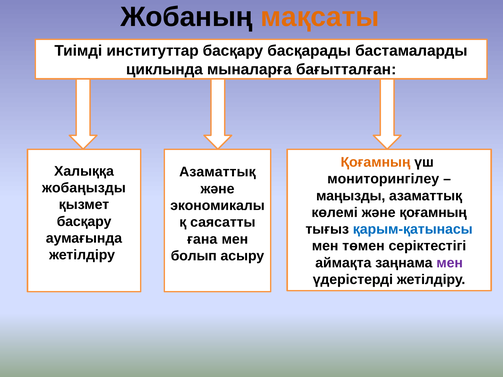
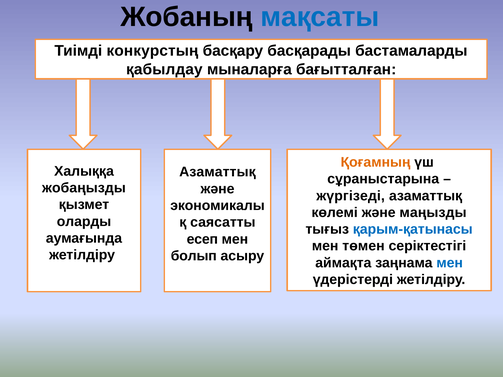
мақсаты colour: orange -> blue (320, 17)
институттар: институттар -> конкурстың (152, 51)
циклында: циклында -> қабылдау (164, 69)
мониторингілеу: мониторингілеу -> сұраныстарына (383, 179)
маңызды: маңызды -> жүргізеді (351, 196)
және қоғамның: қоғамның -> маңызды (433, 213)
басқару: басқару -> оларды (84, 222)
ғана: ғана -> есеп (202, 239)
мен colour: purple -> blue (450, 263)
